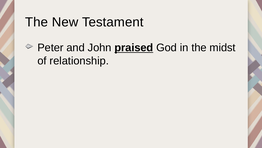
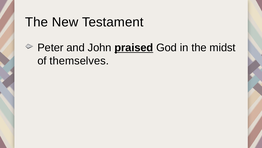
relationship: relationship -> themselves (79, 61)
